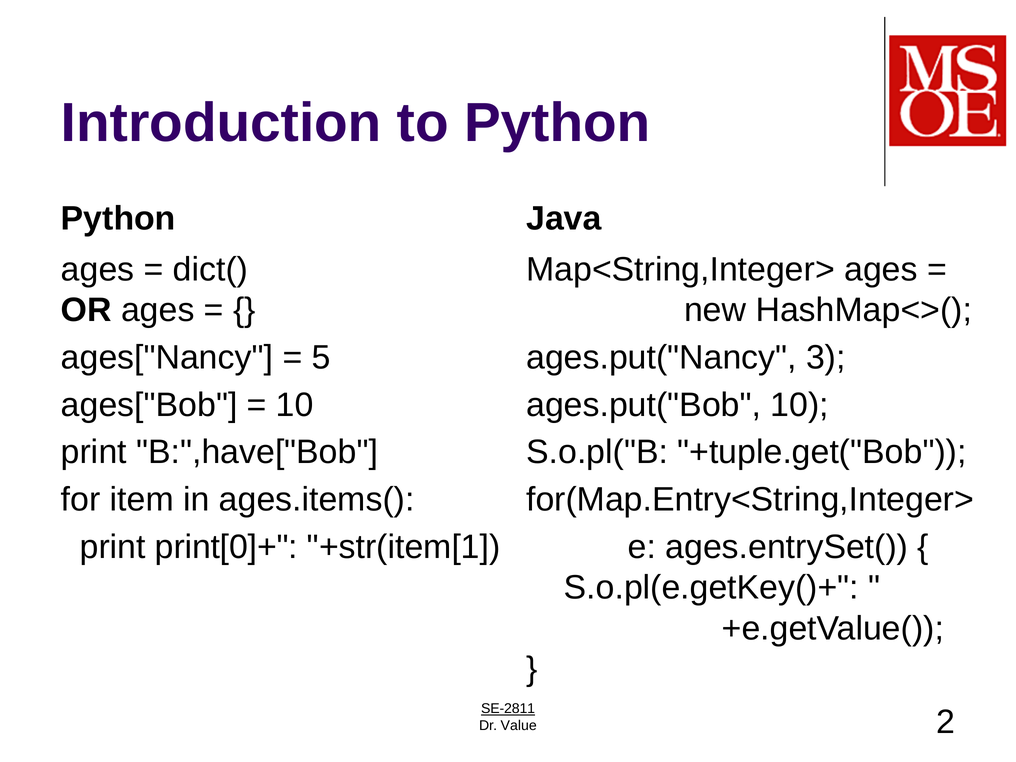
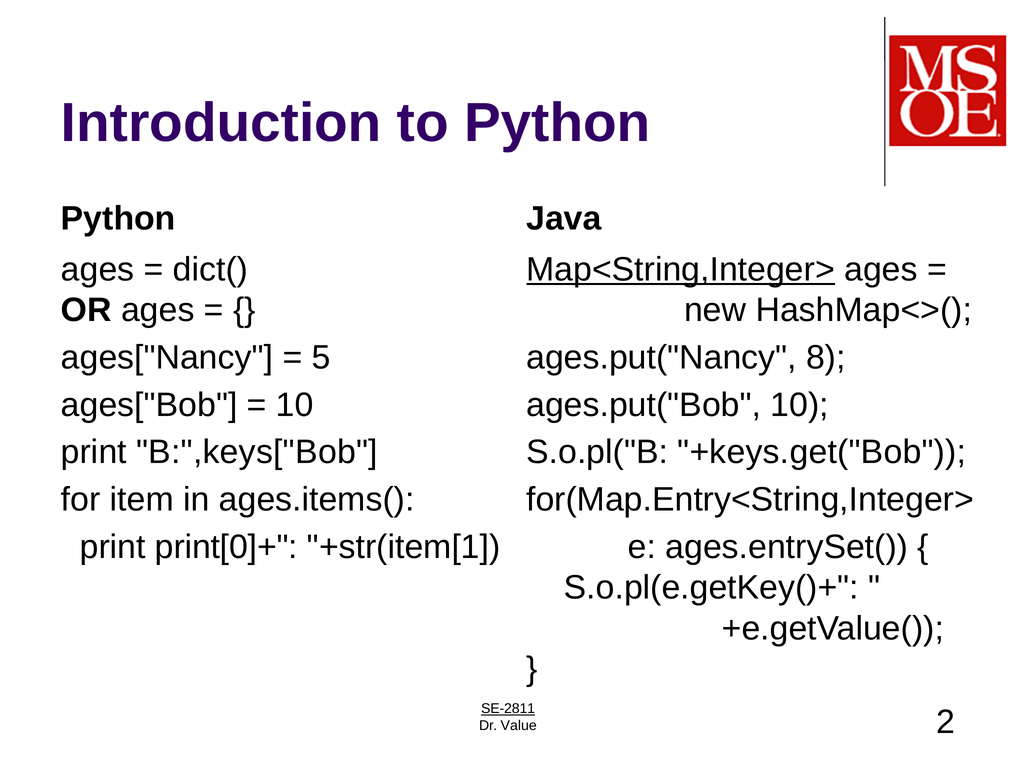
Map<String,Integer> underline: none -> present (681, 269)
3: 3 -> 8 (826, 357)
B:",have["Bob: B:",have["Bob -> B:",keys["Bob (257, 452)
+tuple.get("Bob: +tuple.get("Bob -> +keys.get("Bob (822, 452)
